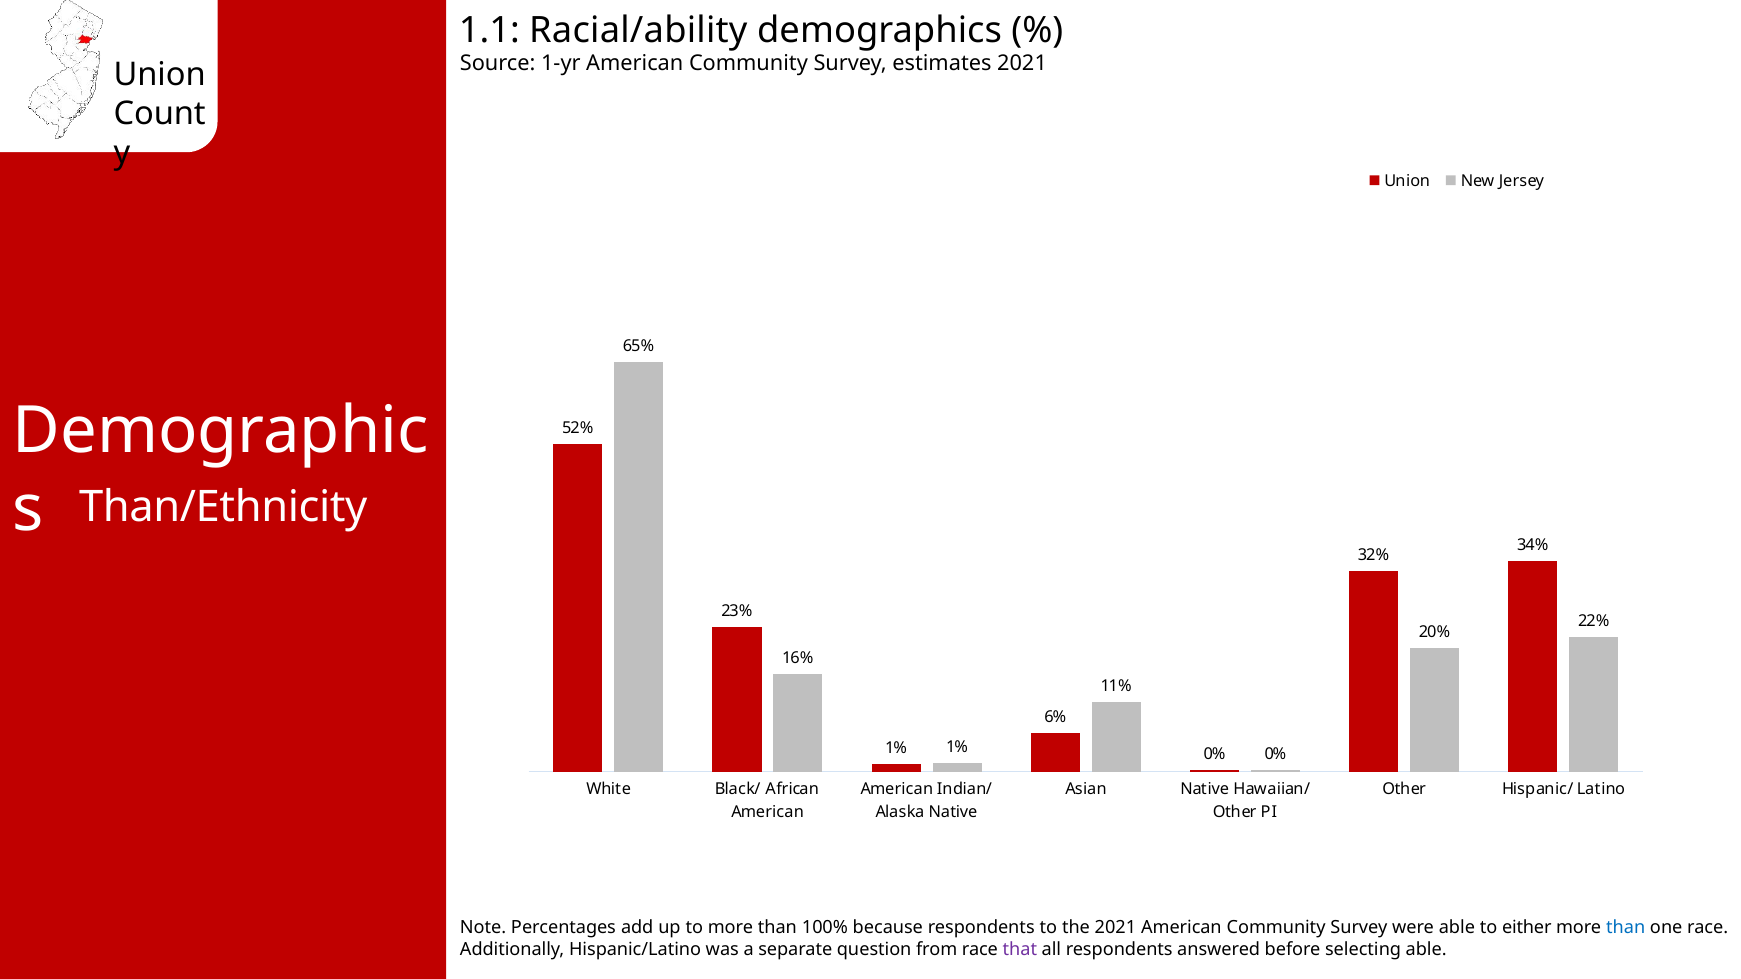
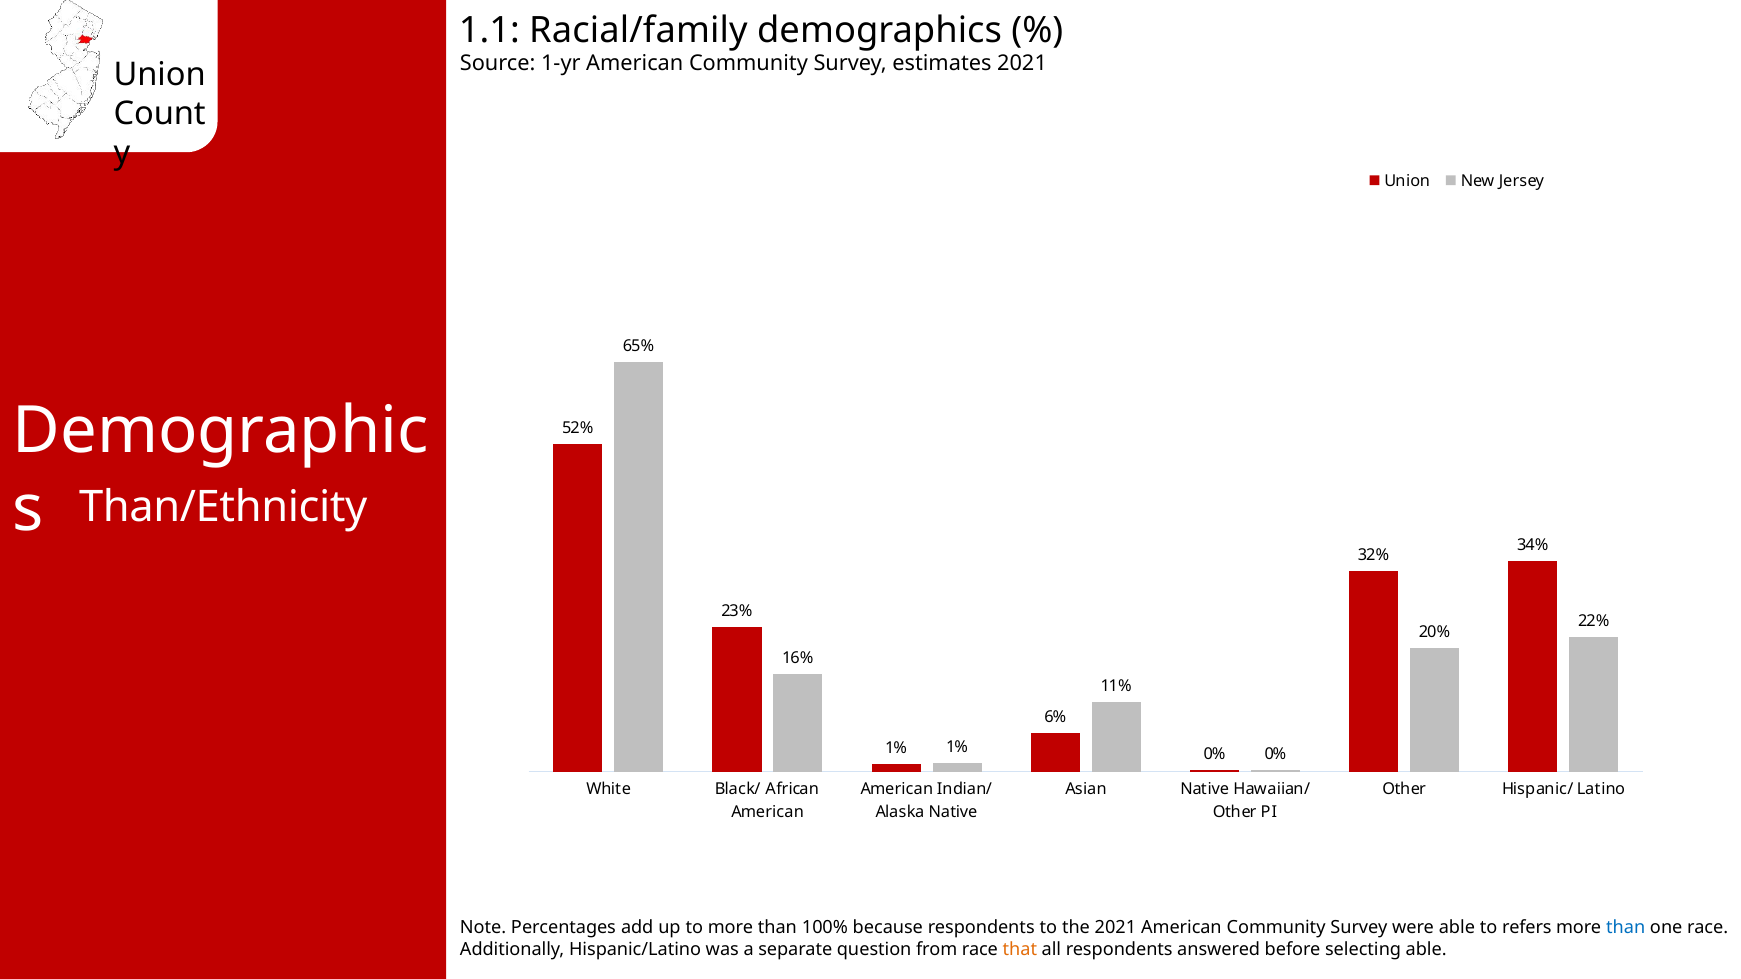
Racial/ability: Racial/ability -> Racial/family (638, 31)
either: either -> refers (1527, 928)
that colour: purple -> orange (1020, 950)
